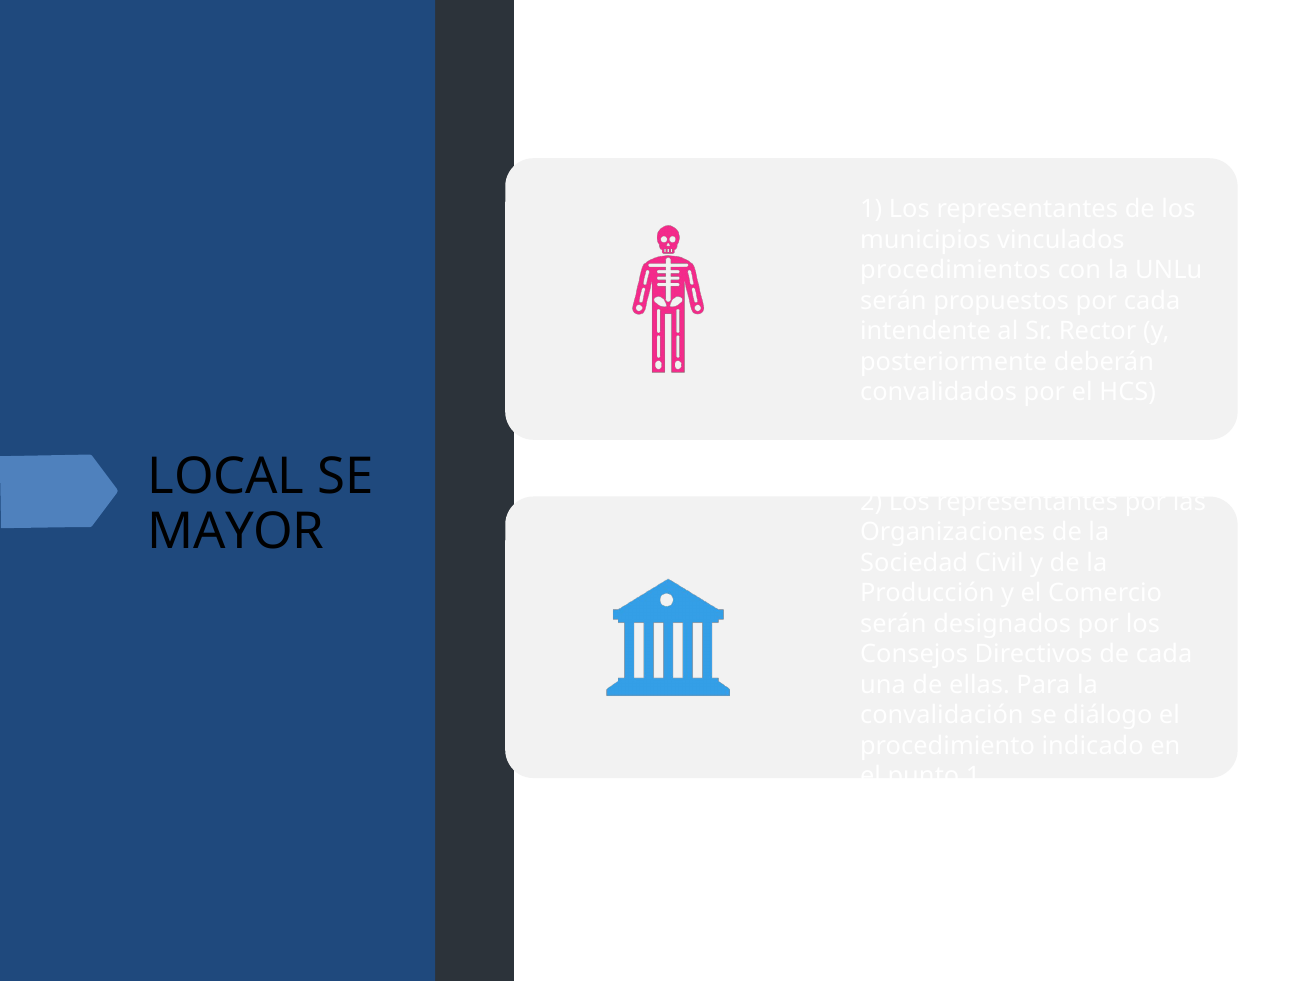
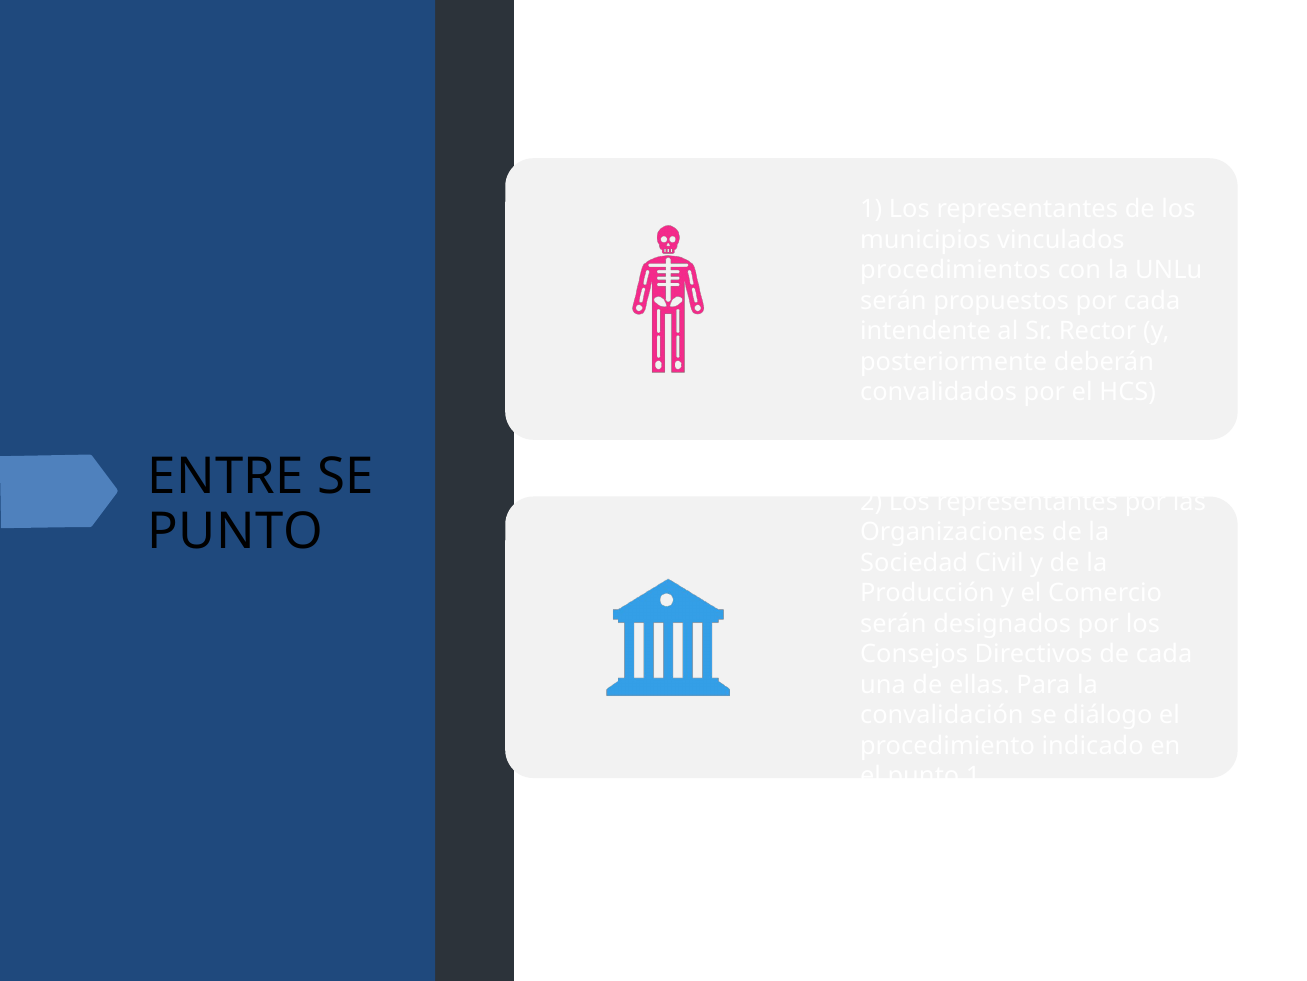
LOCAL: LOCAL -> ENTRE (226, 477)
MAYOR: MAYOR -> PUNTO (236, 532)
